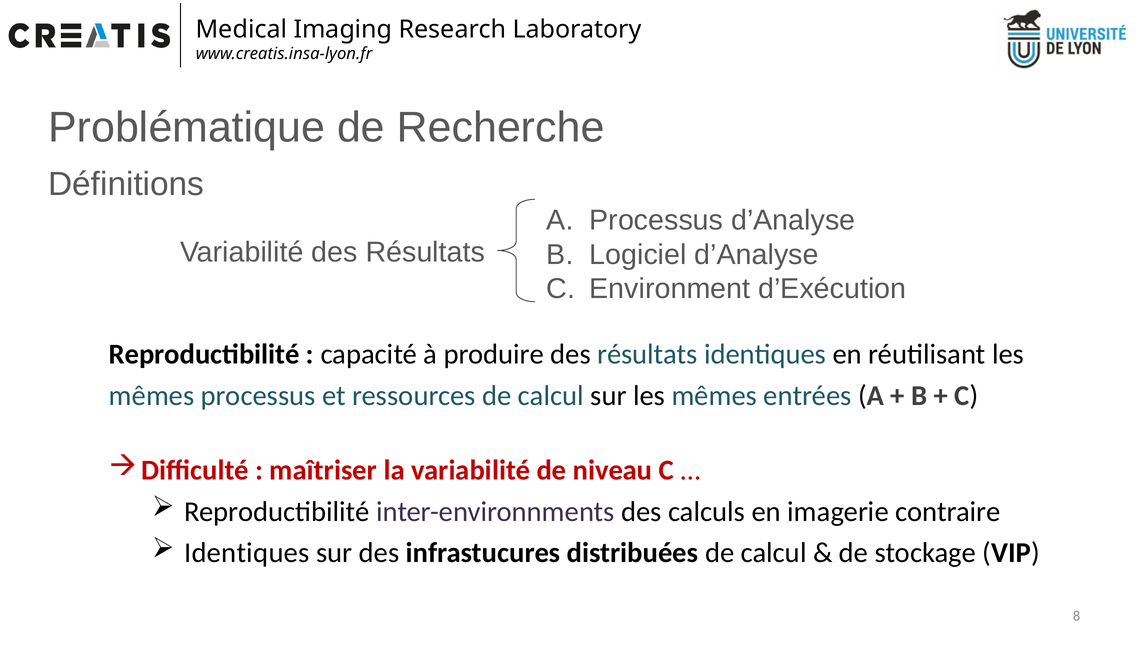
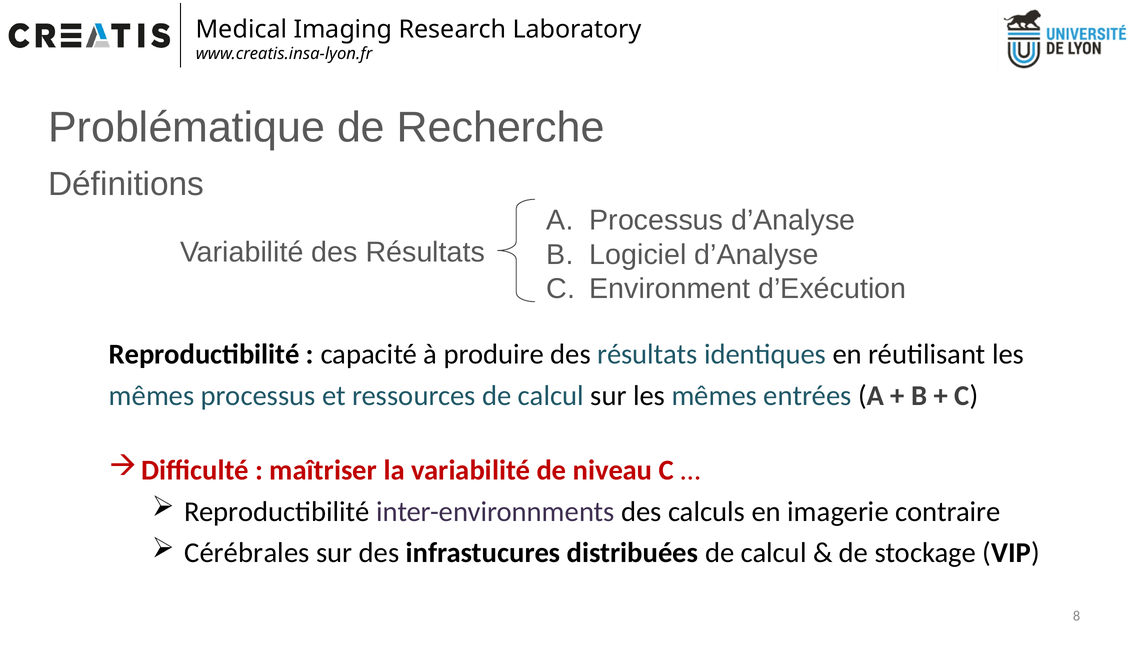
Identiques: Identiques -> Cérébrales (247, 552)
